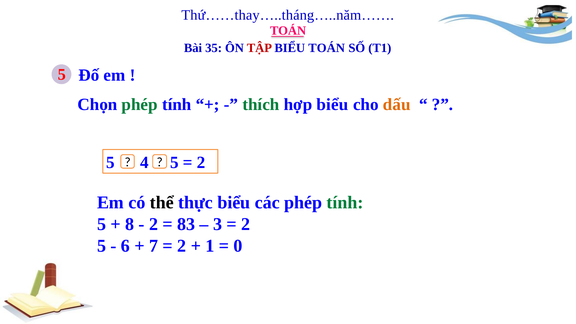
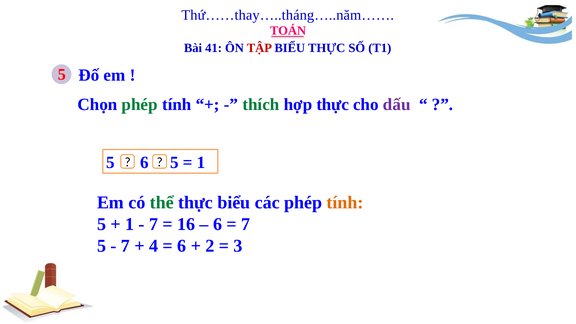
35: 35 -> 41 (214, 48)
BIỂU TOÁN: TOÁN -> THỰC (327, 48)
hợp biểu: biểu -> thực (333, 104)
dấu colour: orange -> purple (397, 104)
5 4: 4 -> 6 (144, 162)
2: 2 -> 1 (201, 162)
thể colour: black -> green (162, 202)
tính colour: green -> orange (345, 202)
8: 8 -> 1 (130, 224)
2: 2 -> 7 (154, 224)
83: 83 -> 16 (186, 224)
3: 3 -> 6 (218, 224)
2: 2 -> 7 (246, 224)
6: 6 -> 7 (125, 246)
7: 7 -> 4 (154, 246)
2: 2 -> 6 (182, 246)
1: 1 -> 2 (210, 246)
0: 0 -> 3 (238, 246)
